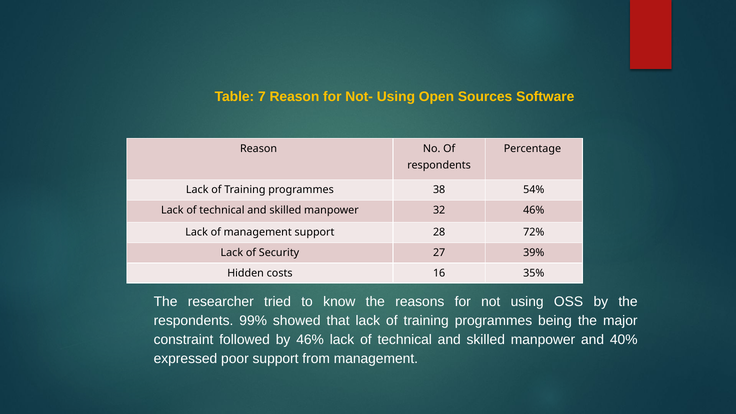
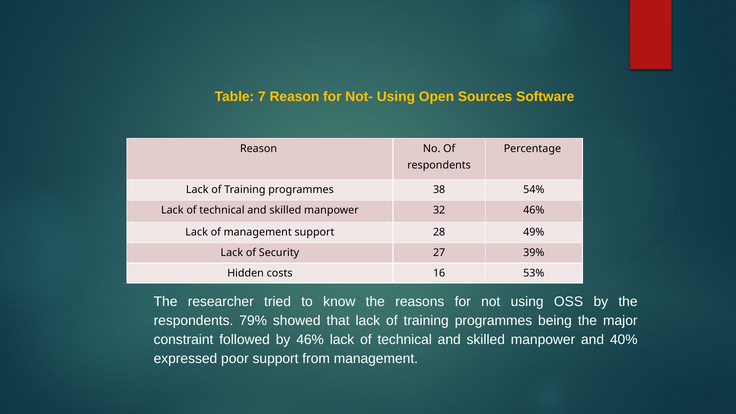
72%: 72% -> 49% (534, 232)
35%: 35% -> 53% (534, 273)
99%: 99% -> 79% (253, 321)
